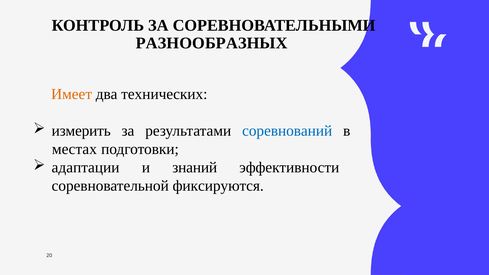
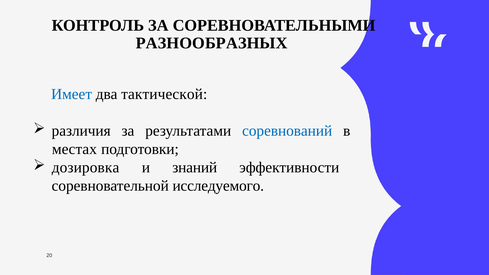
Имеет colour: orange -> blue (72, 94)
технических: технических -> тактической (164, 94)
измерить: измерить -> различия (81, 131)
адаптации: адаптации -> дозировка (86, 167)
фиксируются: фиксируются -> исследуемого (218, 186)
